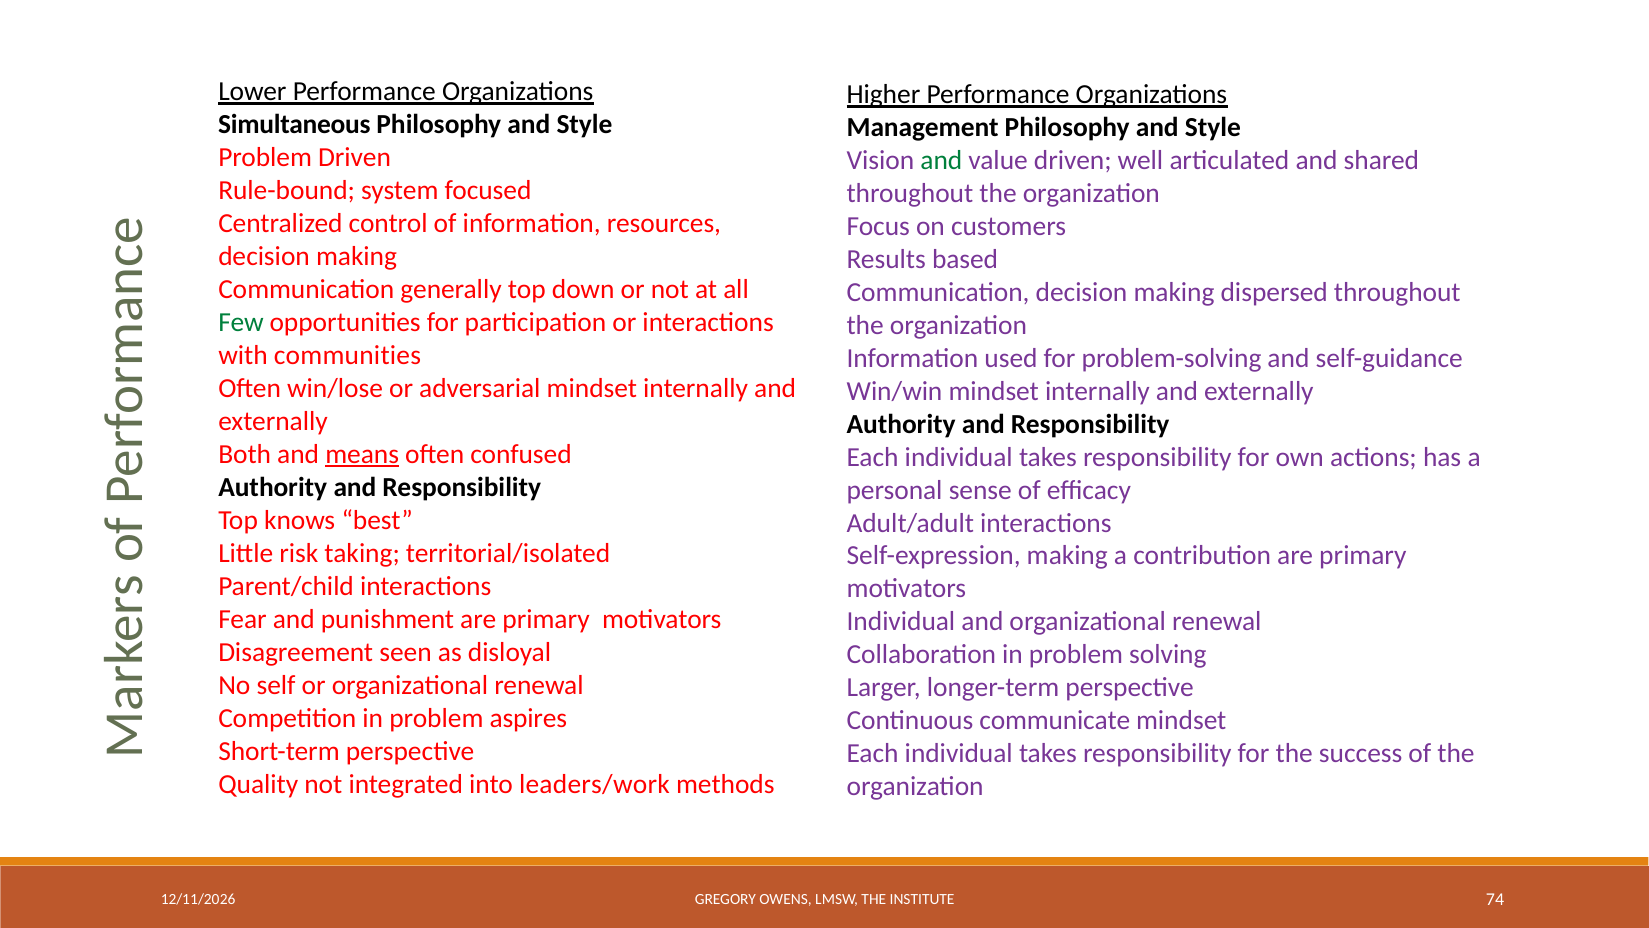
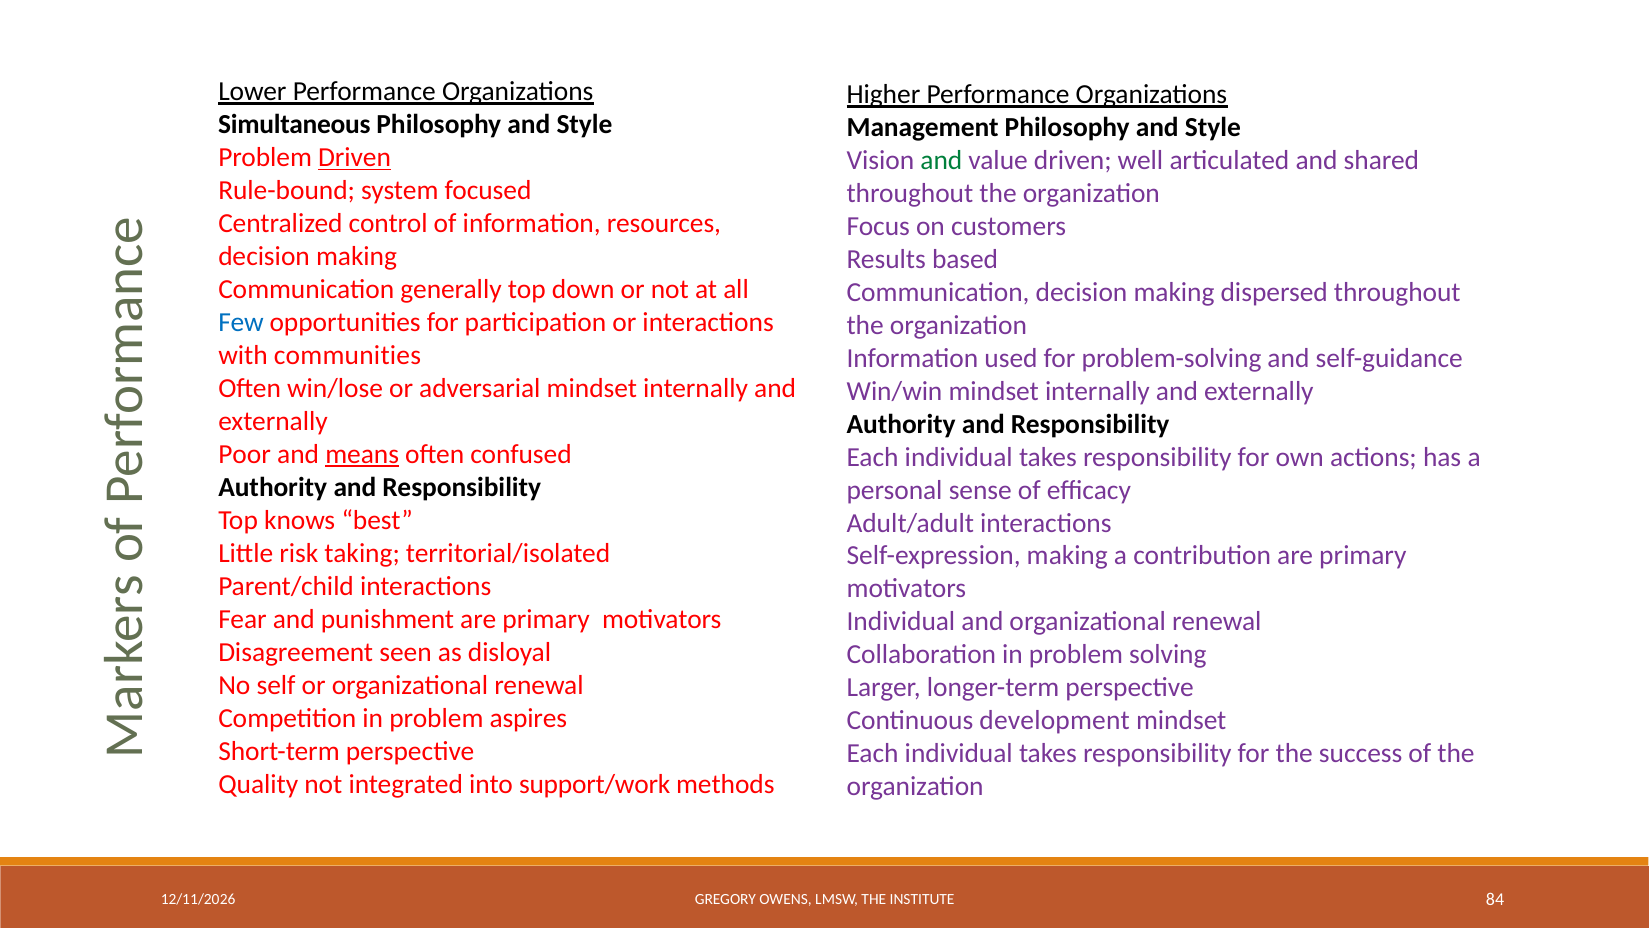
Driven underline: none -> present (355, 158)
Few colour: green -> blue (241, 322)
Both: Both -> Poor (245, 454)
communicate: communicate -> development (1055, 720)
leaders/work: leaders/work -> support/work (595, 784)
74: 74 -> 84 (1495, 900)
